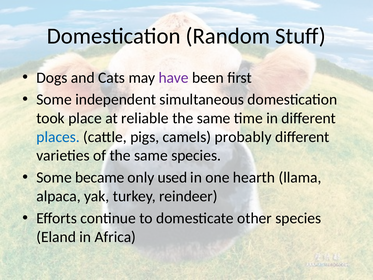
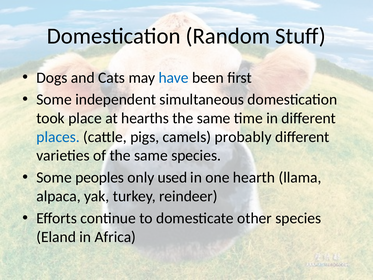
have colour: purple -> blue (174, 78)
reliable: reliable -> hearths (145, 118)
became: became -> peoples (100, 177)
